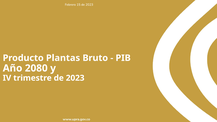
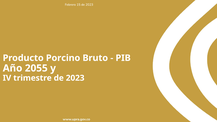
Plantas: Plantas -> Porcino (63, 58)
2080: 2080 -> 2055 (36, 68)
